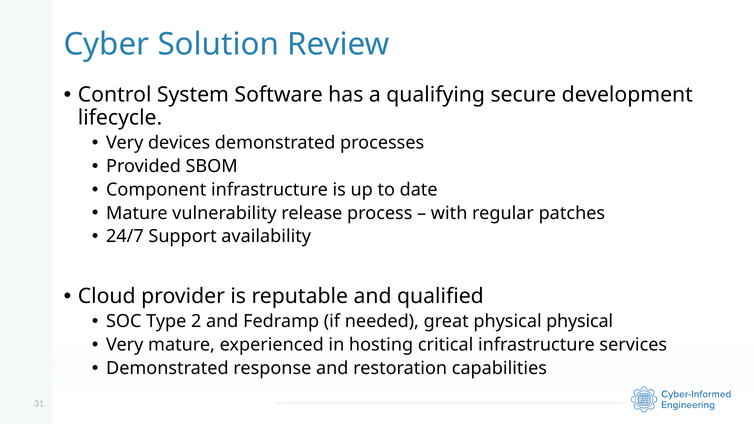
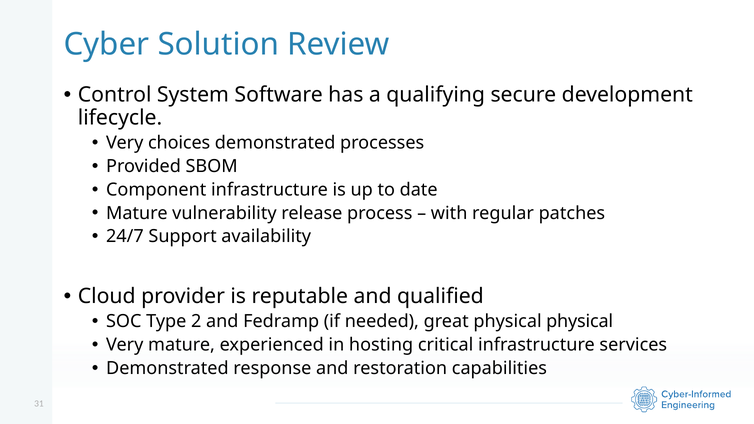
devices: devices -> choices (179, 143)
